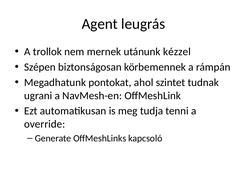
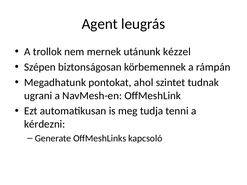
override: override -> kérdezni (45, 124)
